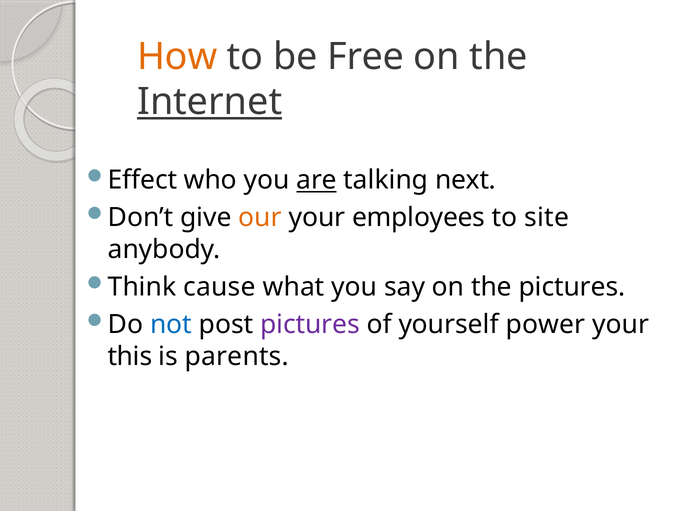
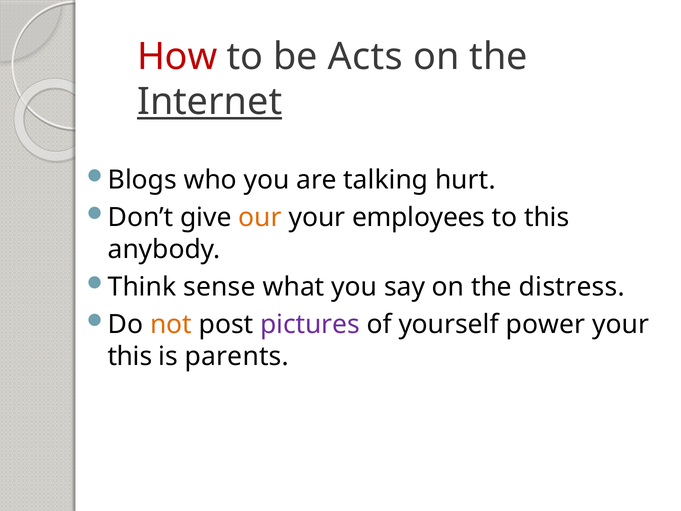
How colour: orange -> red (177, 57)
Free: Free -> Acts (365, 57)
Effect: Effect -> Blogs (142, 180)
are underline: present -> none (317, 180)
next: next -> hurt (465, 180)
to site: site -> this (547, 218)
cause: cause -> sense (219, 287)
the pictures: pictures -> distress (572, 287)
not colour: blue -> orange (171, 324)
